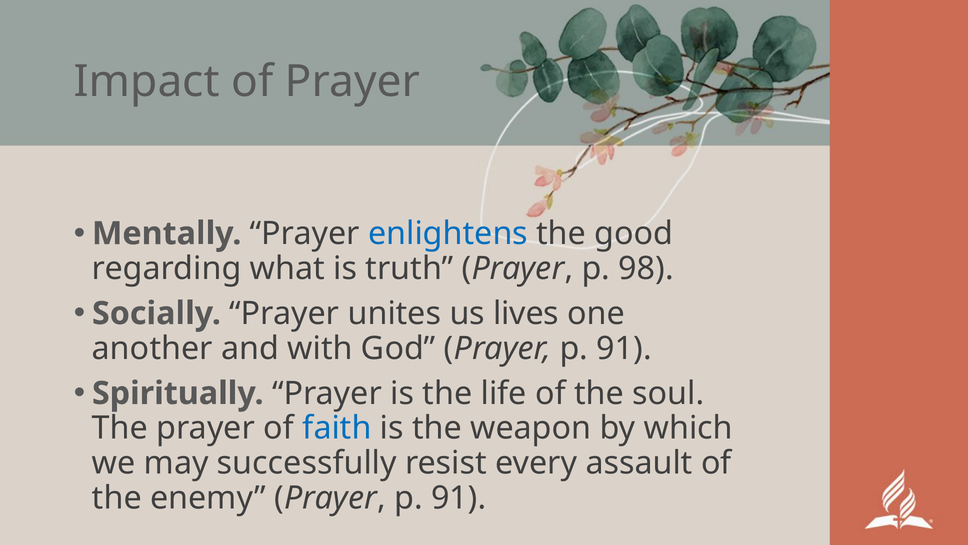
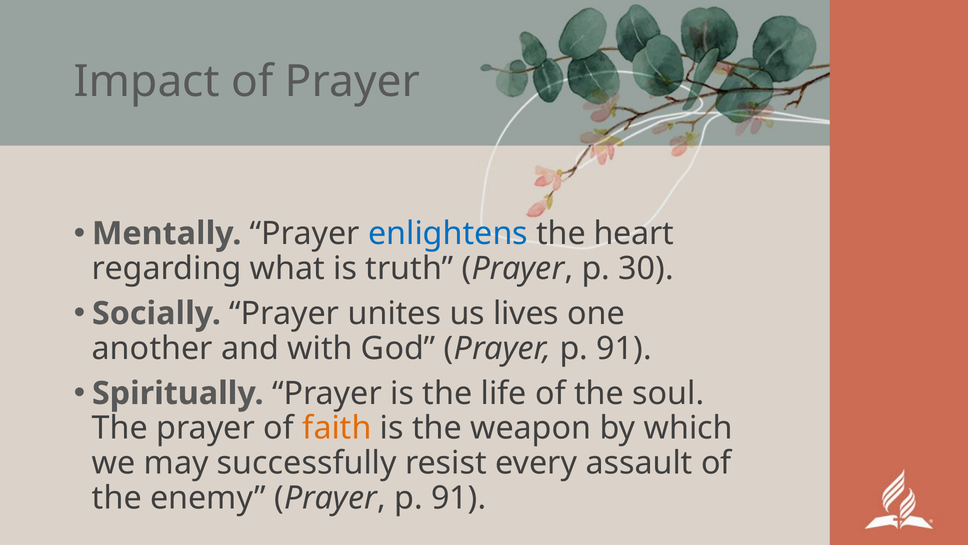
good: good -> heart (634, 233)
98: 98 -> 30 (646, 268)
faith colour: blue -> orange (337, 428)
